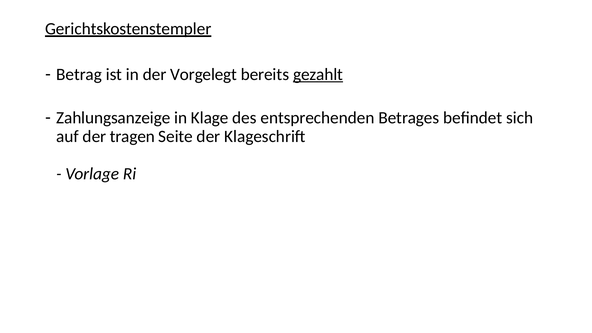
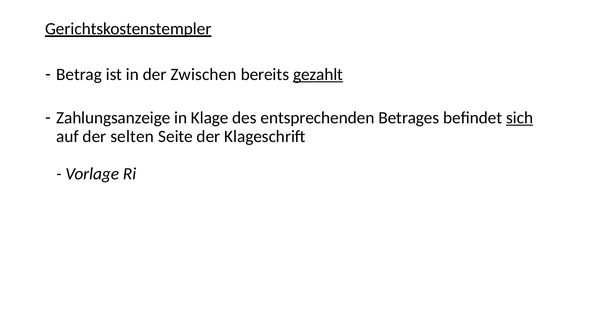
Vorgelegt: Vorgelegt -> Zwischen (203, 74)
sich underline: none -> present (520, 118)
tragen: tragen -> selten (132, 136)
